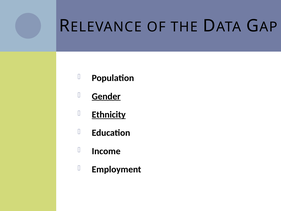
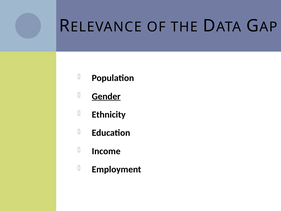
Ethnicity underline: present -> none (109, 114)
